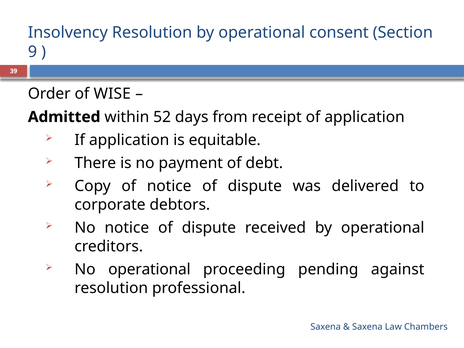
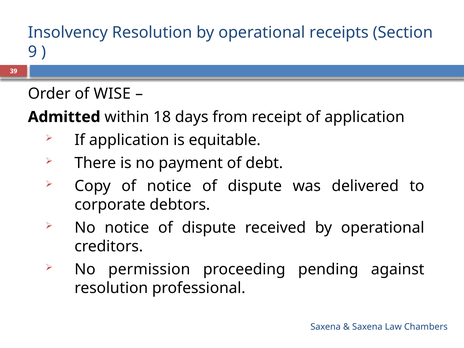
consent: consent -> receipts (339, 32)
52: 52 -> 18 (162, 117)
No operational: operational -> permission (149, 269)
